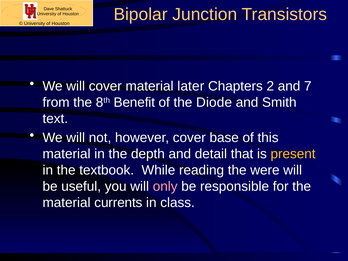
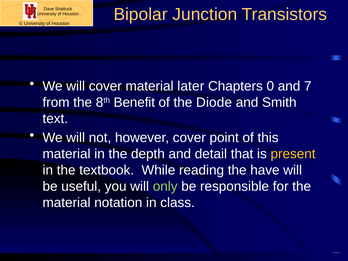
2: 2 -> 0 (270, 86)
base: base -> point (224, 138)
were: were -> have (265, 170)
only colour: pink -> light green (165, 186)
currents: currents -> notation (118, 203)
